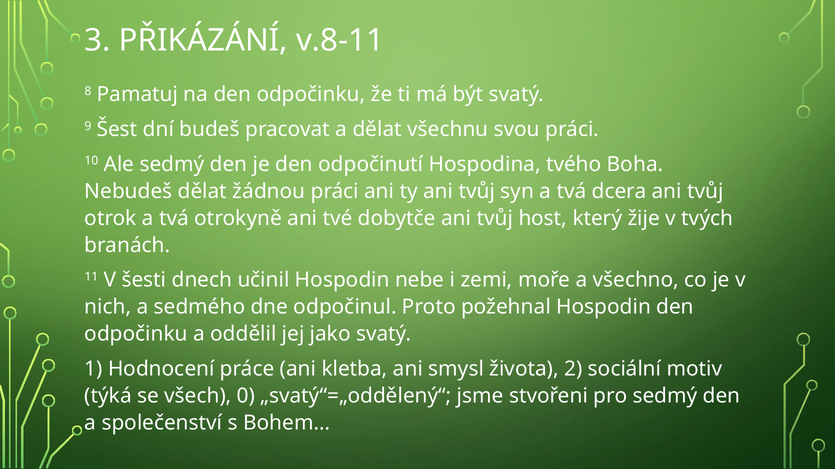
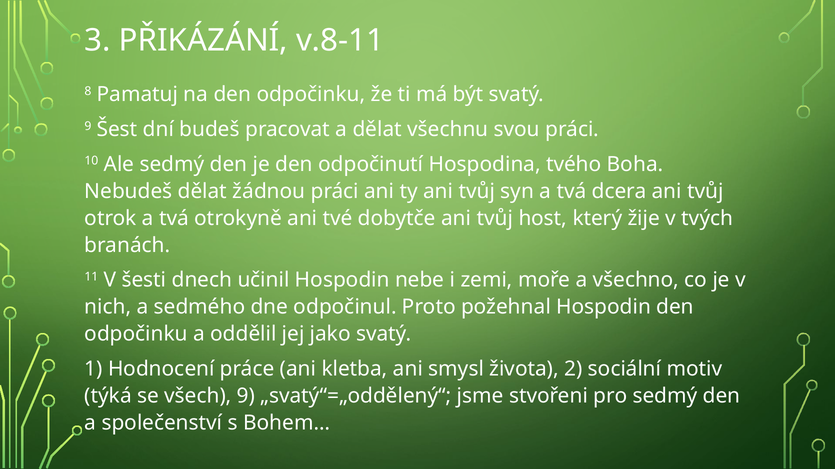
všech 0: 0 -> 9 (246, 396)
